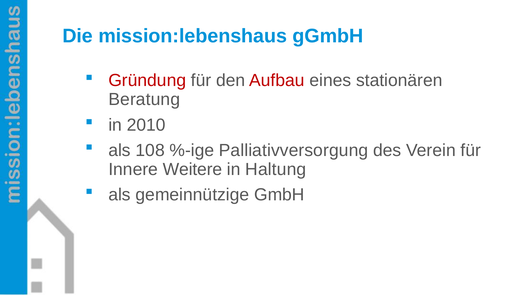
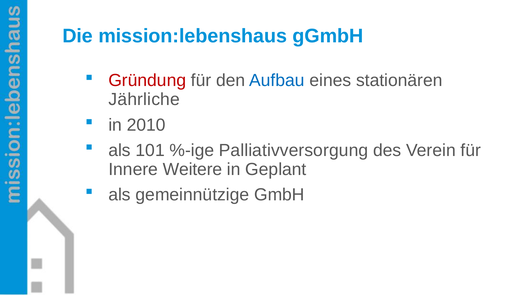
Aufbau colour: red -> blue (277, 80)
Beratung: Beratung -> Jährliche (144, 99)
108: 108 -> 101 (150, 150)
Haltung: Haltung -> Geplant (276, 169)
